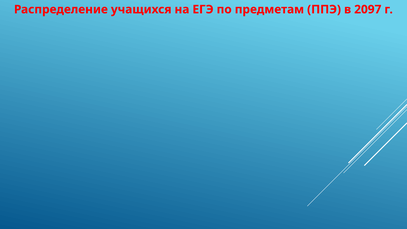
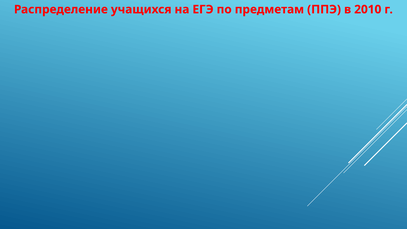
2097: 2097 -> 2010 (368, 9)
